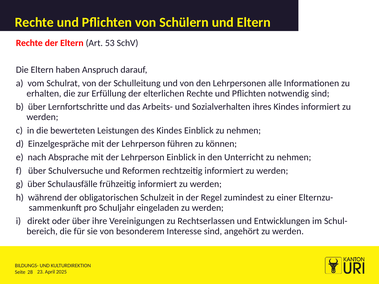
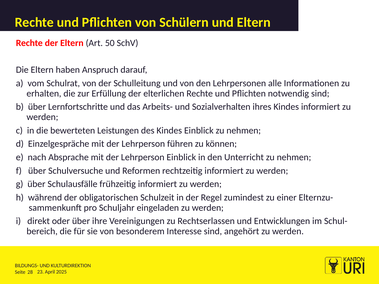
53: 53 -> 50 (110, 43)
